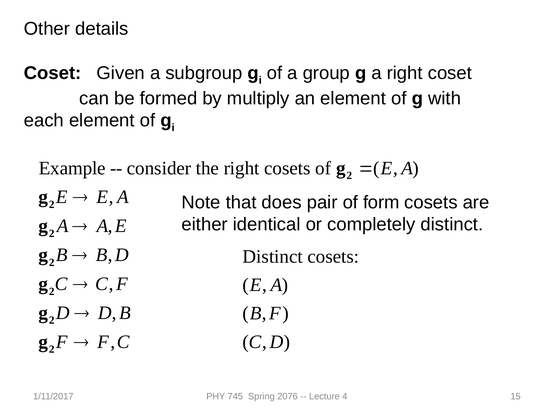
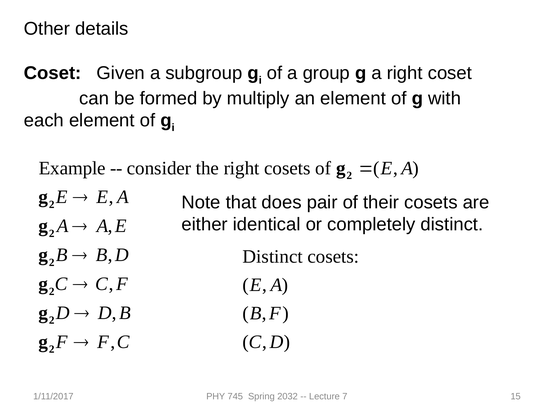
form: form -> their (381, 203)
2076: 2076 -> 2032 (288, 397)
4: 4 -> 7 (345, 397)
